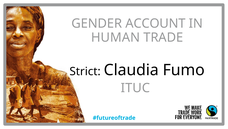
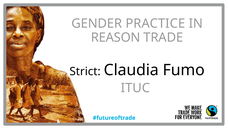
ACCOUNT: ACCOUNT -> PRACTICE (155, 23)
HUMAN: HUMAN -> REASON (116, 37)
